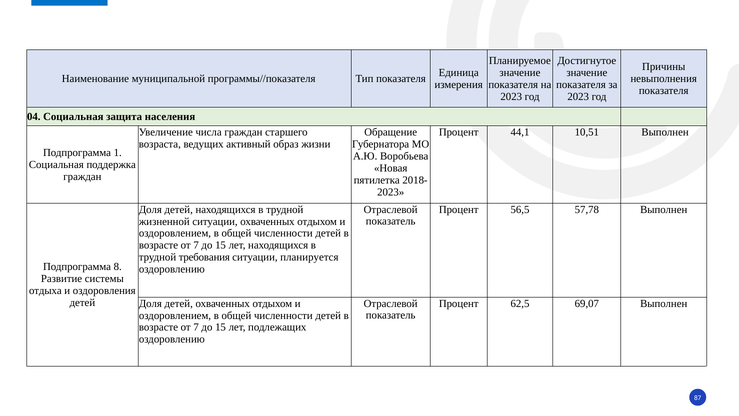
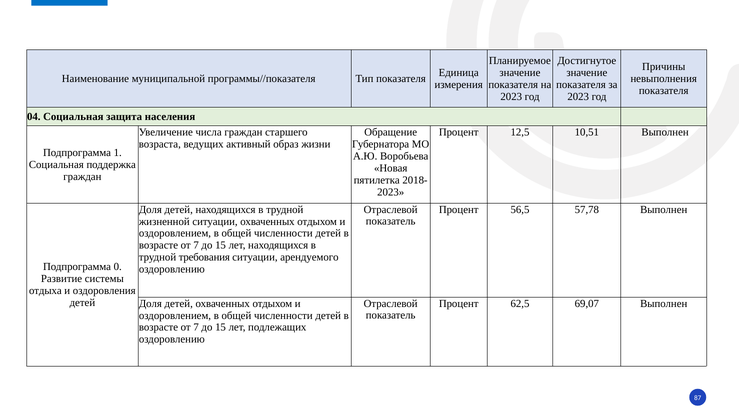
44,1: 44,1 -> 12,5 (520, 132)
планируется: планируется -> арендуемого (309, 257)
8: 8 -> 0 (118, 267)
